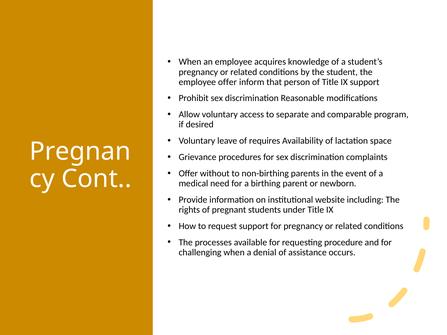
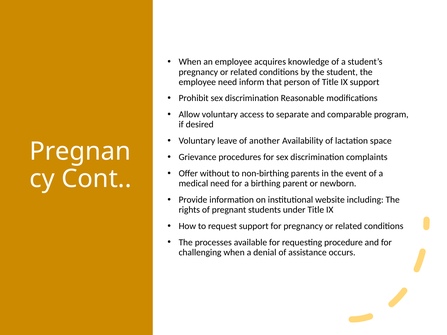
employee offer: offer -> need (228, 82)
requires: requires -> another (265, 141)
